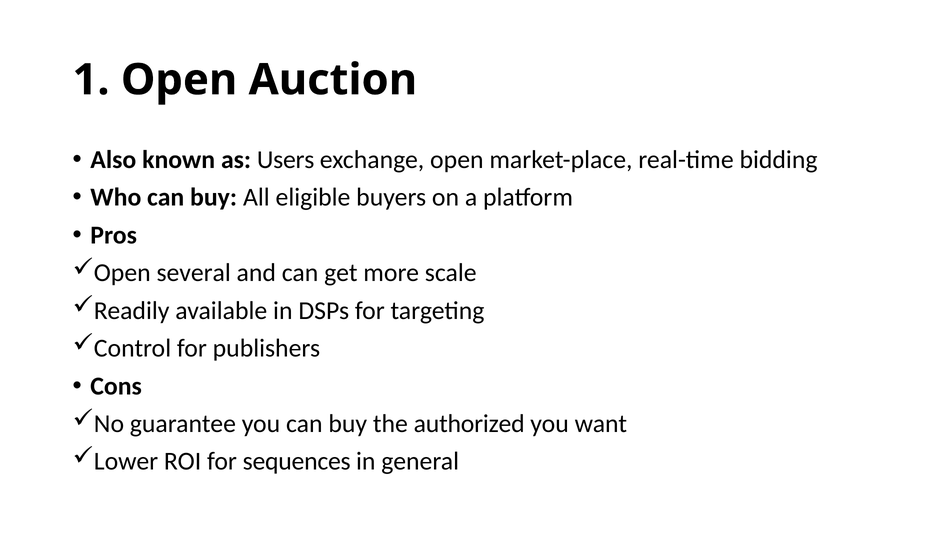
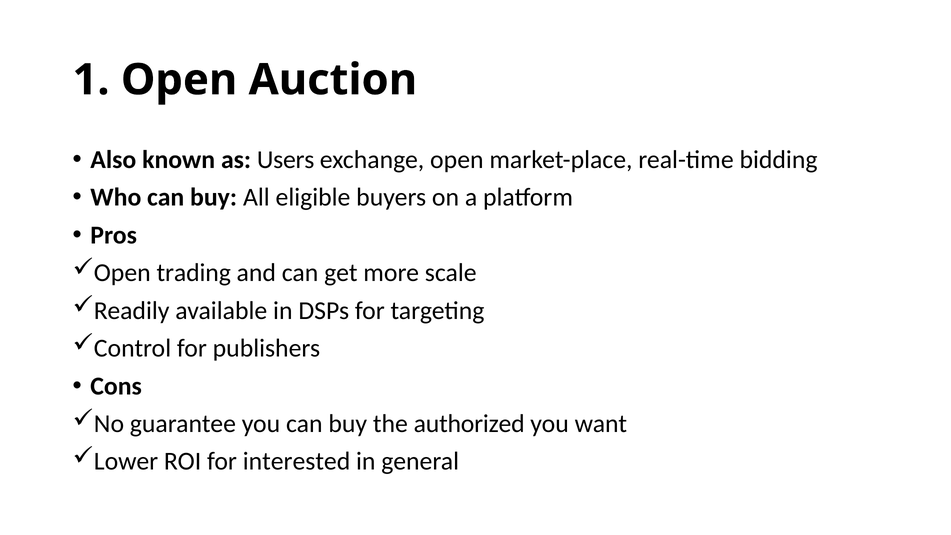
several: several -> trading (194, 273)
sequences: sequences -> interested (297, 461)
